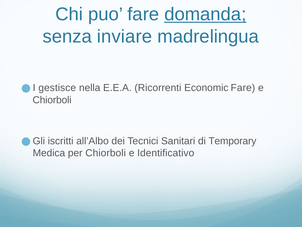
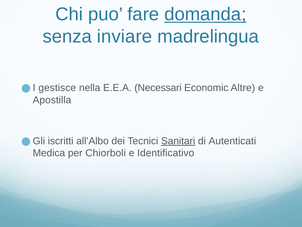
Ricorrenti: Ricorrenti -> Necessari (158, 88)
Economic Fare: Fare -> Altre (243, 88)
Chiorboli: Chiorboli -> Apostilla (52, 100)
Sanitari underline: none -> present (178, 141)
Temporary: Temporary -> Autenticati (232, 141)
